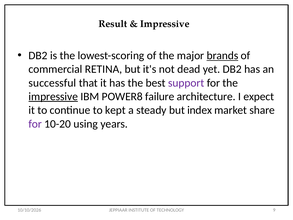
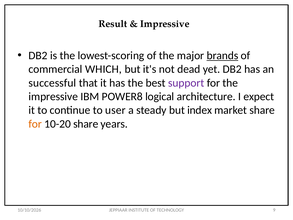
RETINA: RETINA -> WHICH (103, 69)
impressive underline: present -> none (53, 96)
failure: failure -> logical (160, 96)
kept: kept -> user (115, 110)
for colour: purple -> orange (35, 124)
10-20 using: using -> share (86, 124)
